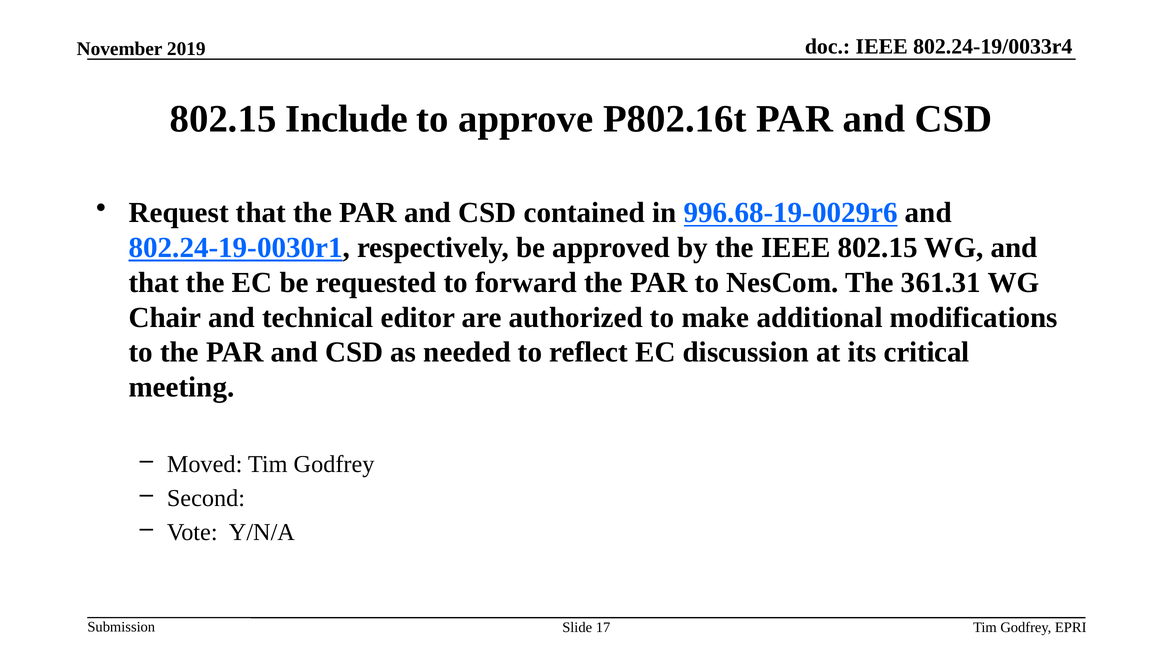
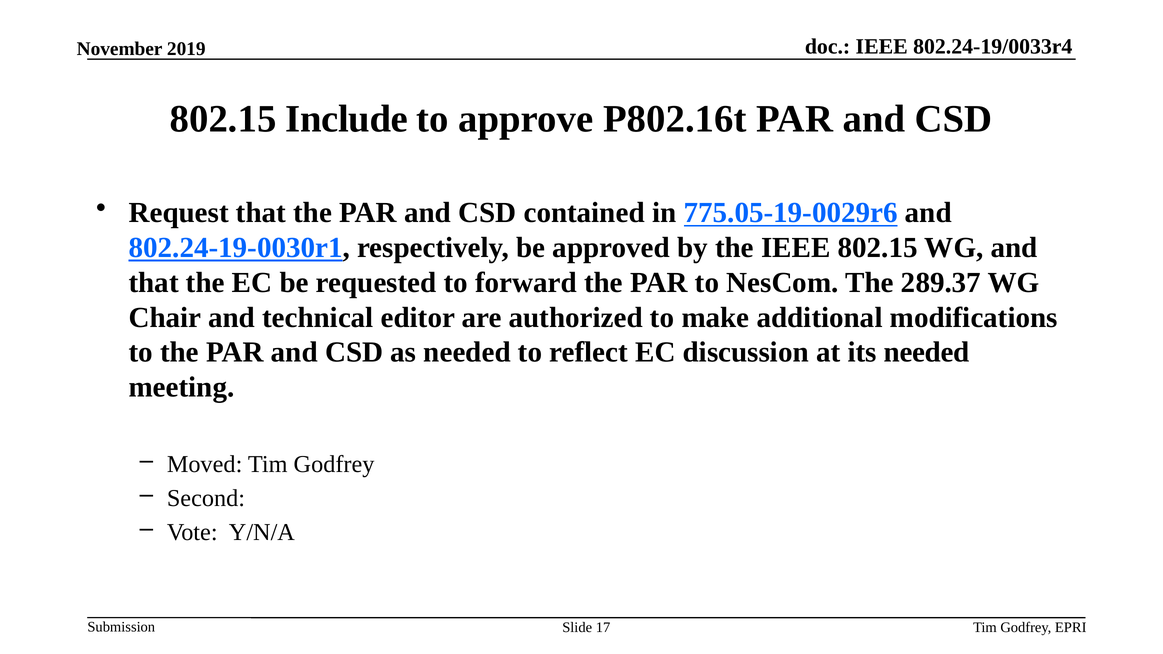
996.68-19-0029r6: 996.68-19-0029r6 -> 775.05-19-0029r6 (791, 213)
361.31: 361.31 -> 289.37 (941, 283)
its critical: critical -> needed (927, 352)
